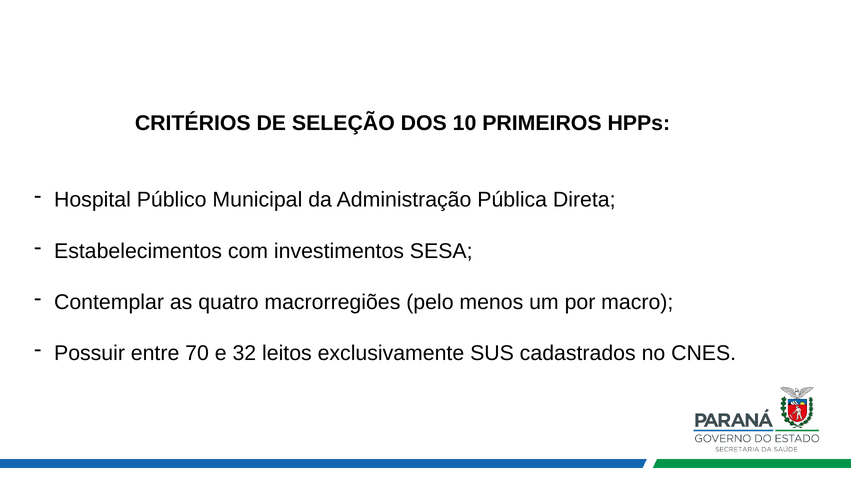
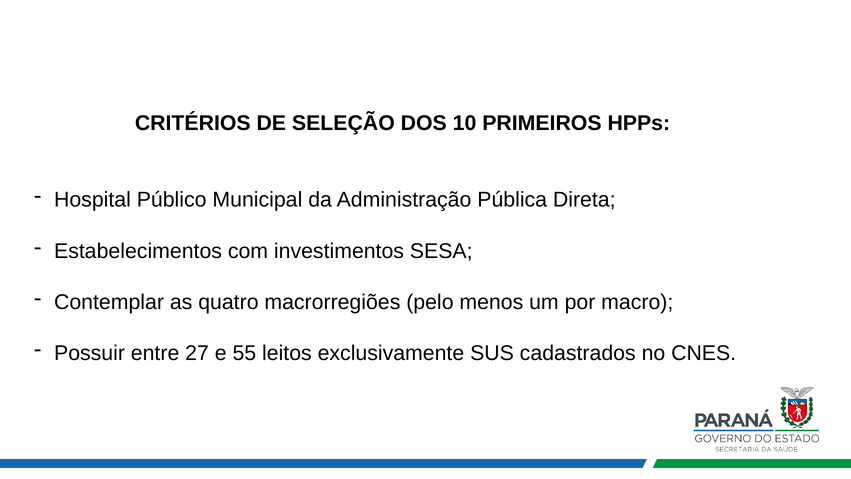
70: 70 -> 27 (197, 353)
32: 32 -> 55 (244, 353)
